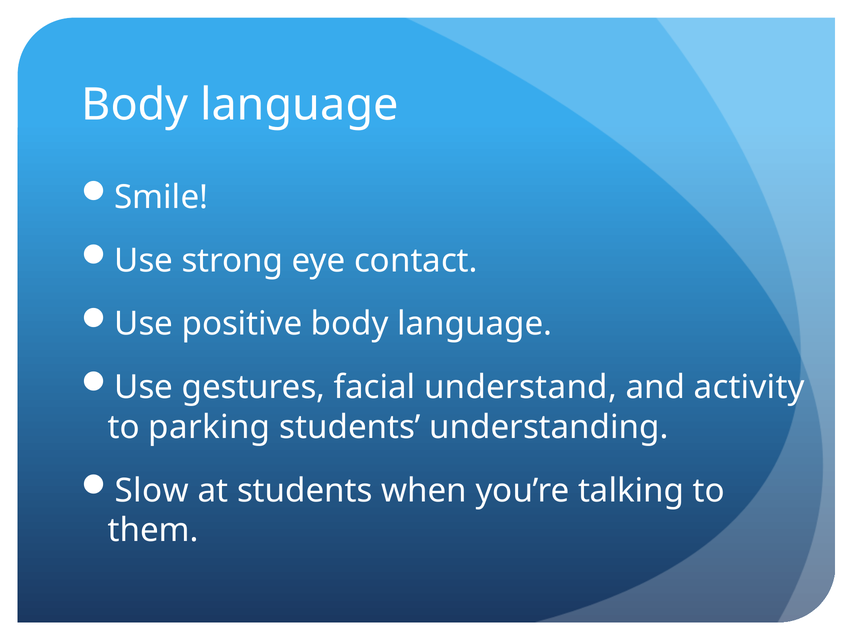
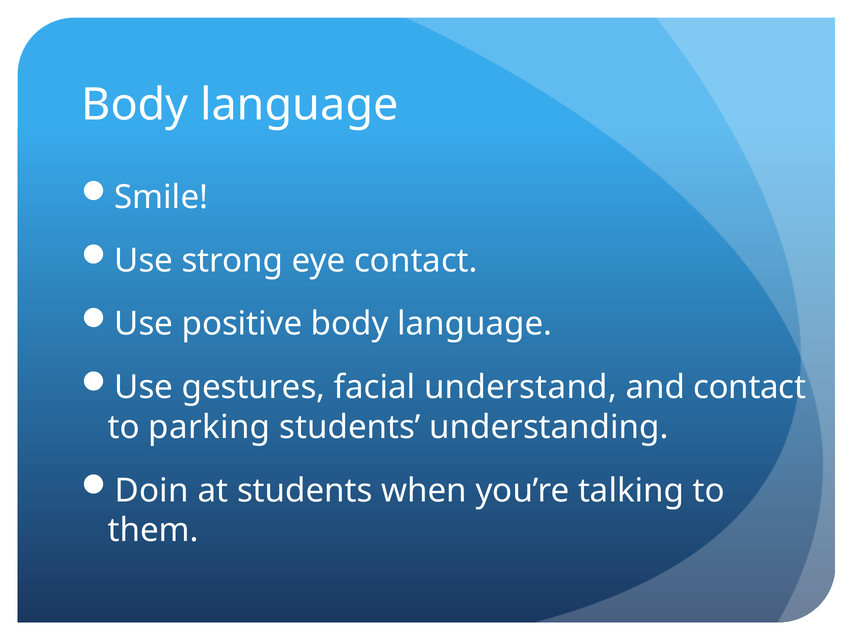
and activity: activity -> contact (750, 387)
Slow: Slow -> Doin (152, 491)
